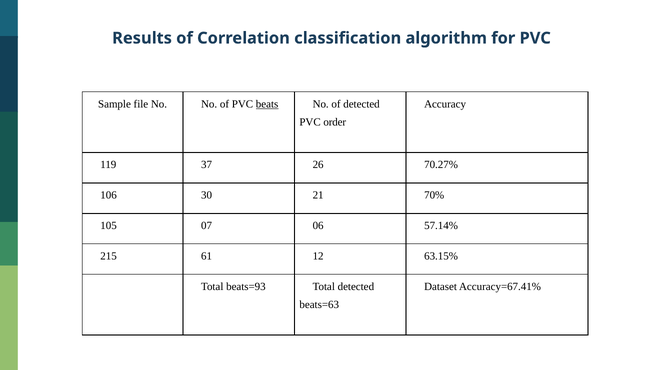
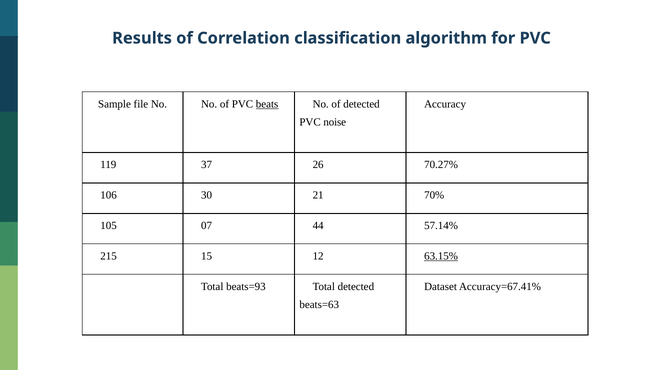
order: order -> noise (335, 122)
06: 06 -> 44 (318, 226)
61: 61 -> 15 (207, 256)
63.15% underline: none -> present (441, 256)
